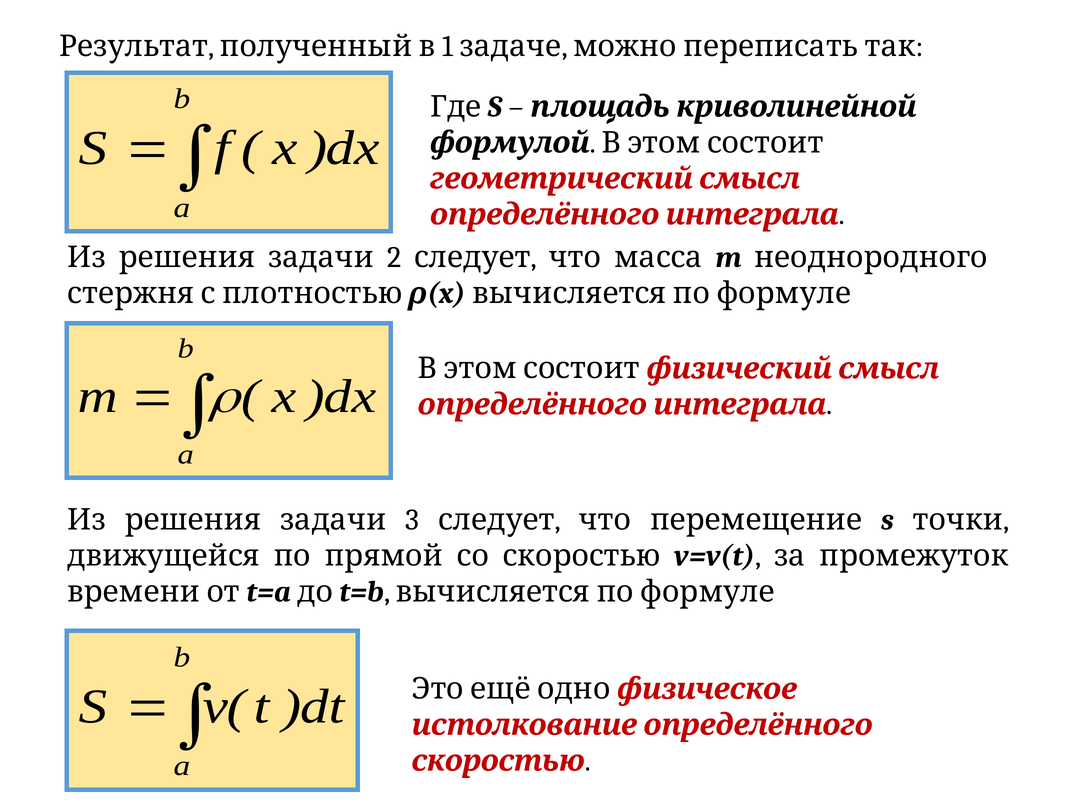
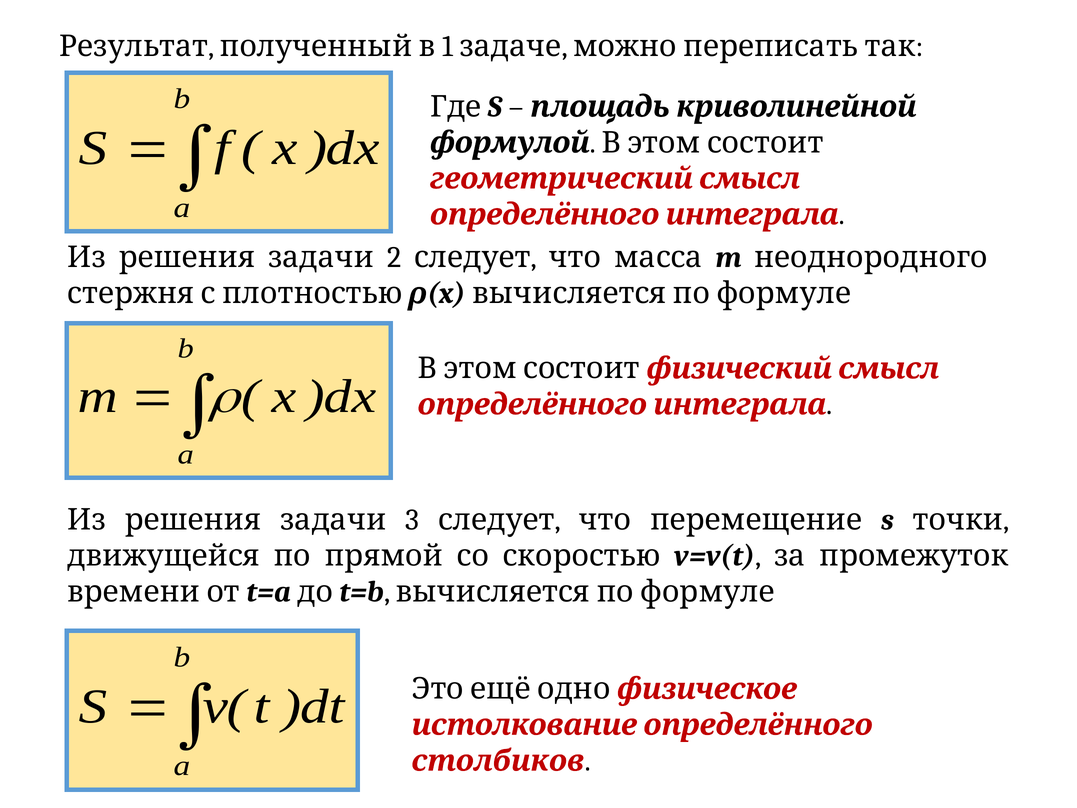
скоростью: скоростью -> столбиков (498, 761)
